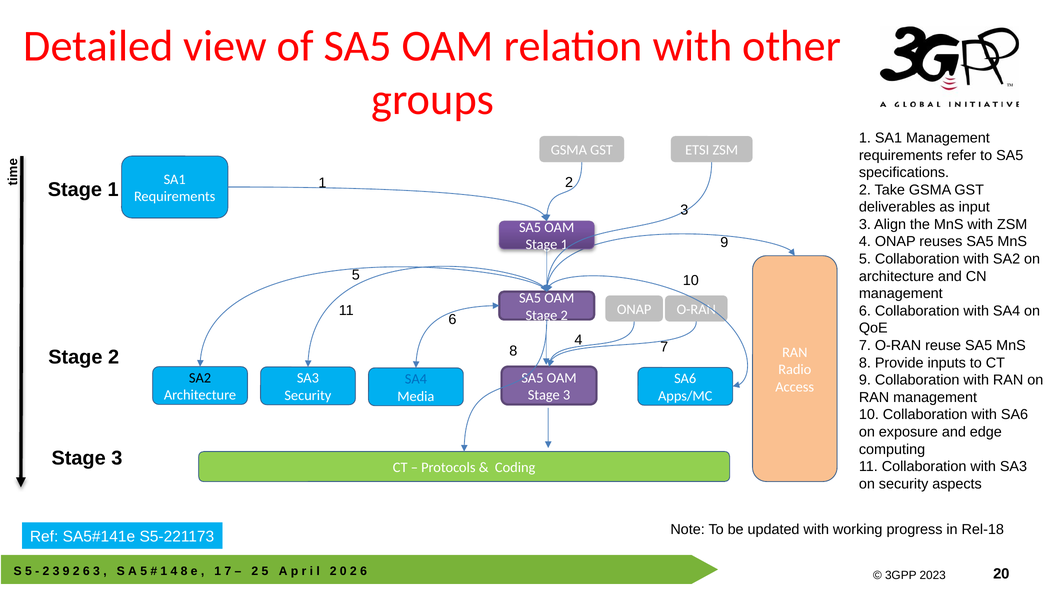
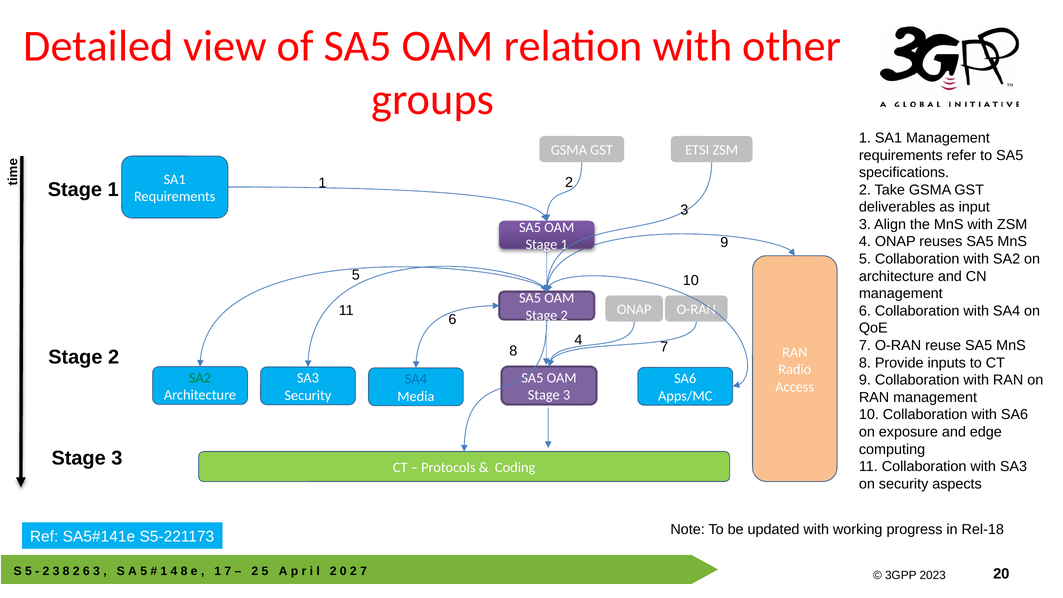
SA2 colour: black -> green (200, 378)
3 9: 9 -> 8 (66, 571)
6: 6 -> 7 (364, 571)
